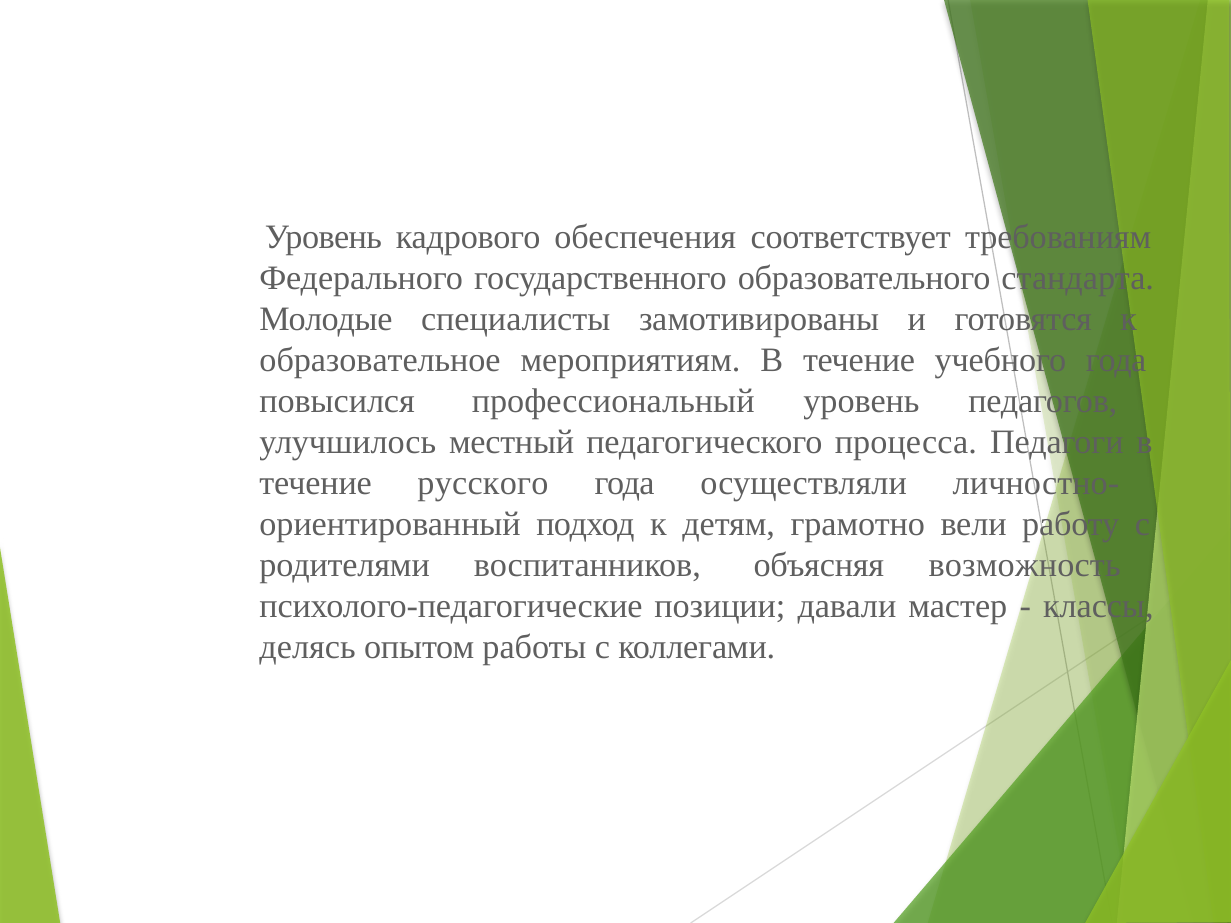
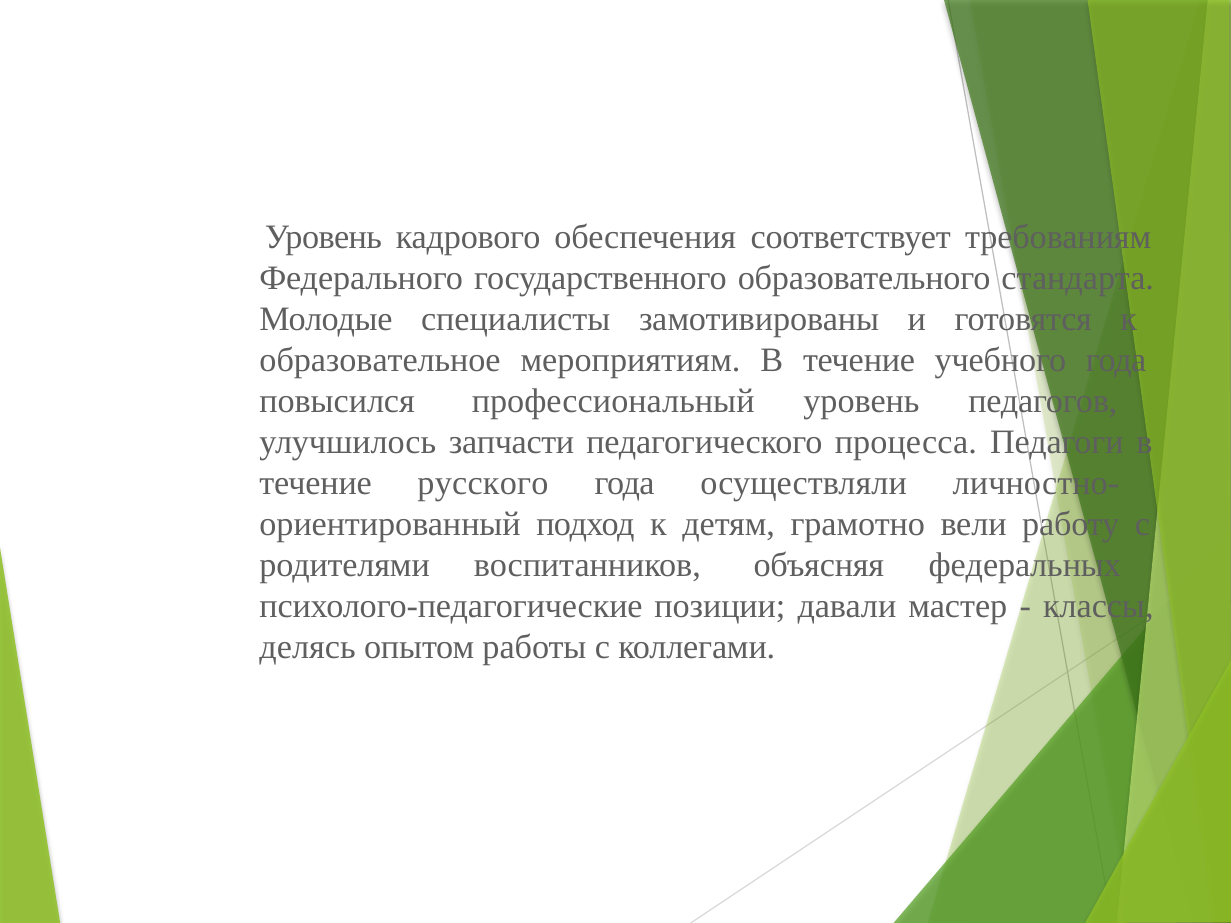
местный: местный -> запчасти (512, 442)
возможность: возможность -> федеральных (1025, 566)
